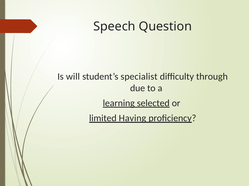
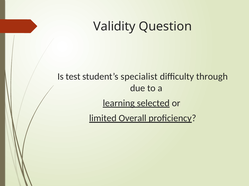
Speech: Speech -> Validity (114, 27)
will: will -> test (73, 77)
Having: Having -> Overall (133, 119)
